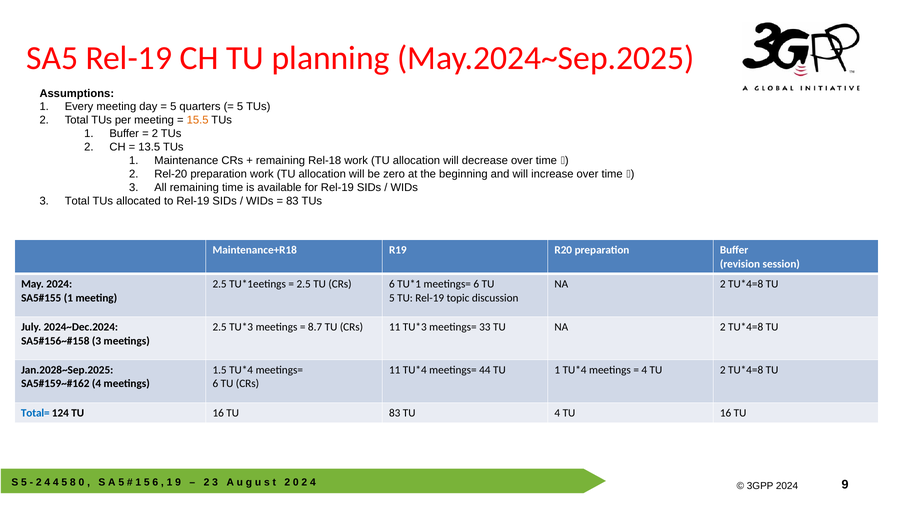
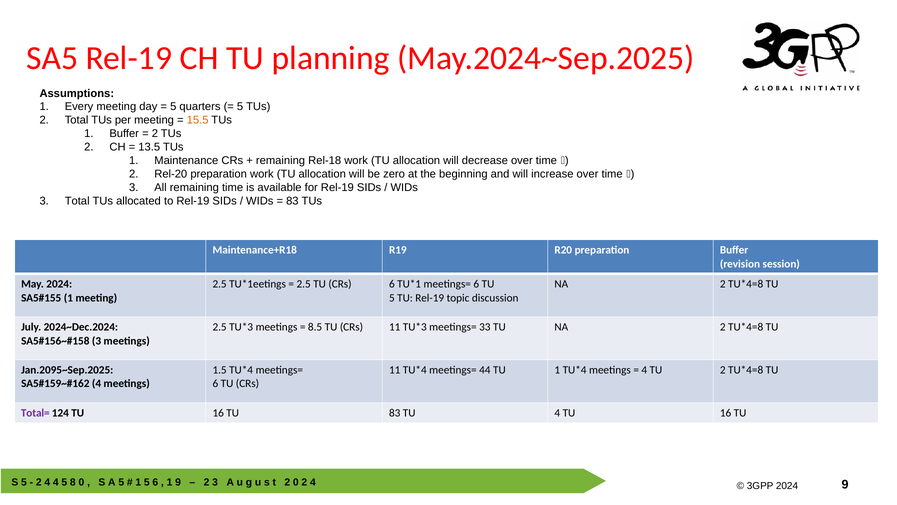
8.7: 8.7 -> 8.5 (315, 327)
Jan.2028~Sep.2025: Jan.2028~Sep.2025 -> Jan.2095~Sep.2025 (67, 370)
Total= colour: blue -> purple (35, 413)
